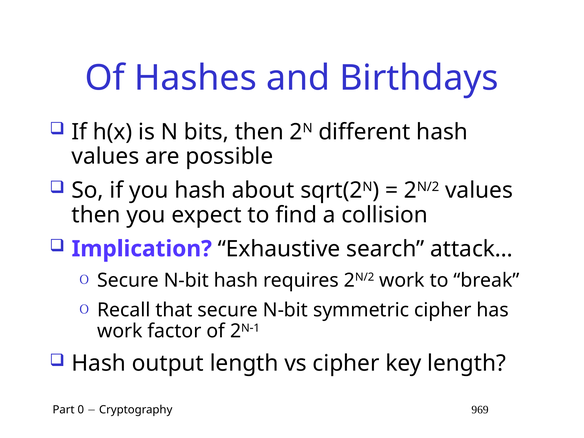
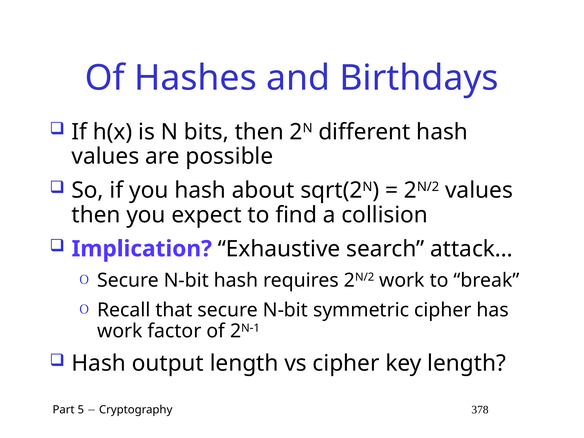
0: 0 -> 5 (81, 410)
969: 969 -> 378 (480, 410)
